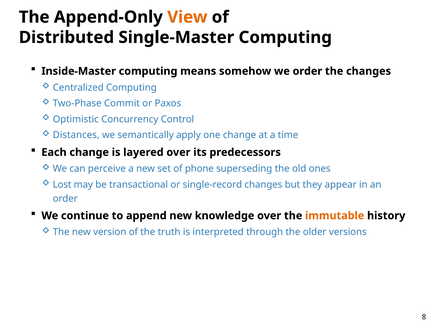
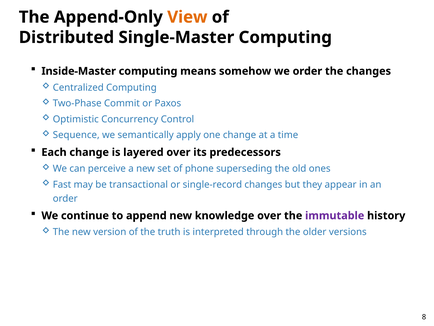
Distances: Distances -> Sequence (76, 135)
Lost: Lost -> Fast (62, 184)
immutable colour: orange -> purple (335, 215)
